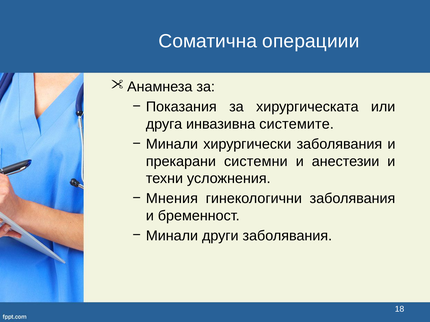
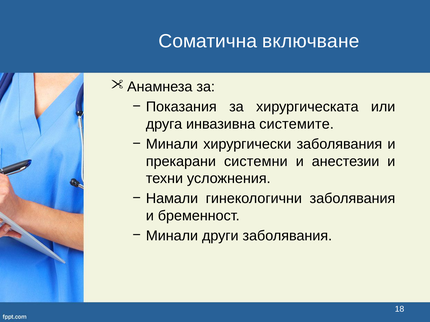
операциии: операциии -> включване (311, 41)
Мнения: Мнения -> Намали (172, 199)
